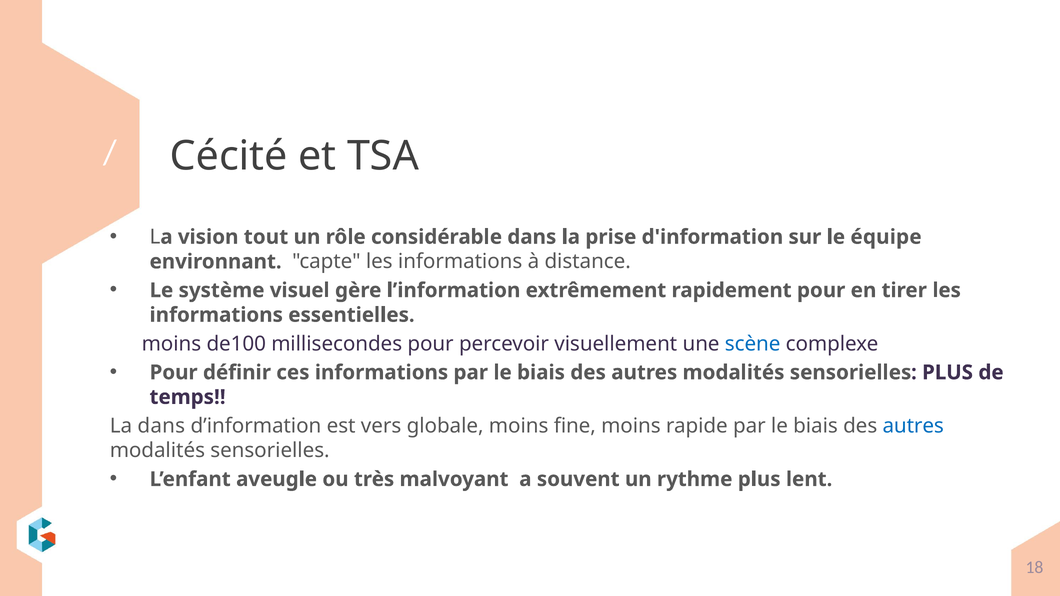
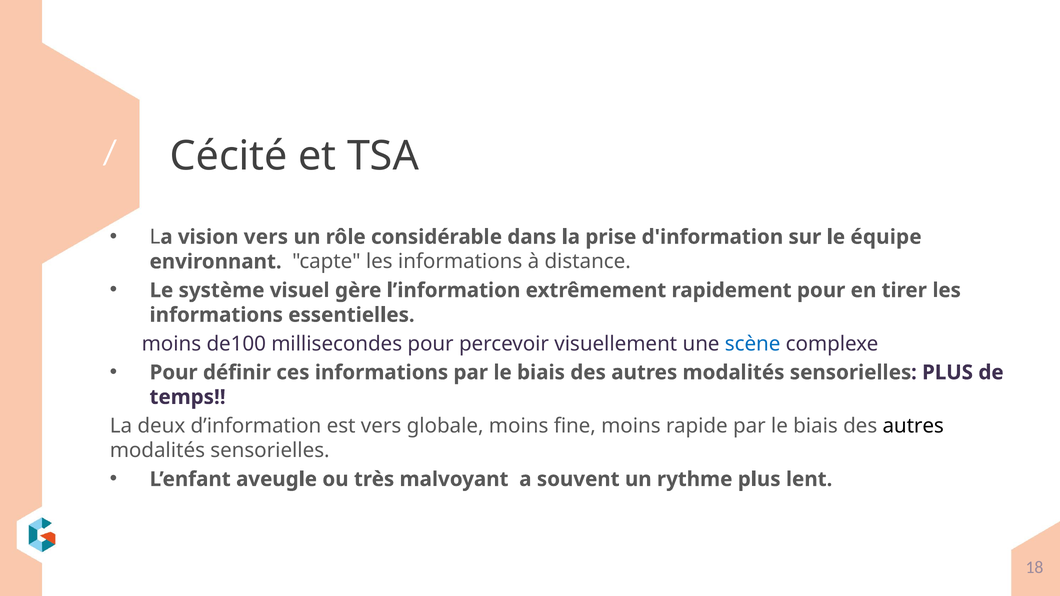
vision tout: tout -> vers (266, 237)
La dans: dans -> deux (161, 426)
autres colour: blue -> black (913, 426)
